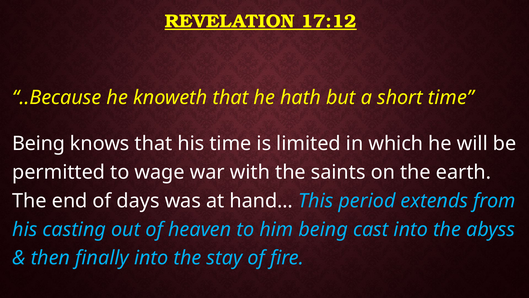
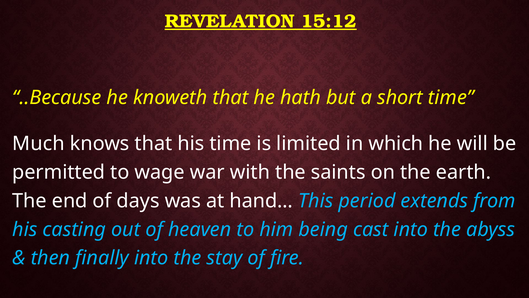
17:12: 17:12 -> 15:12 (329, 21)
Being: Being -> Much (38, 143)
